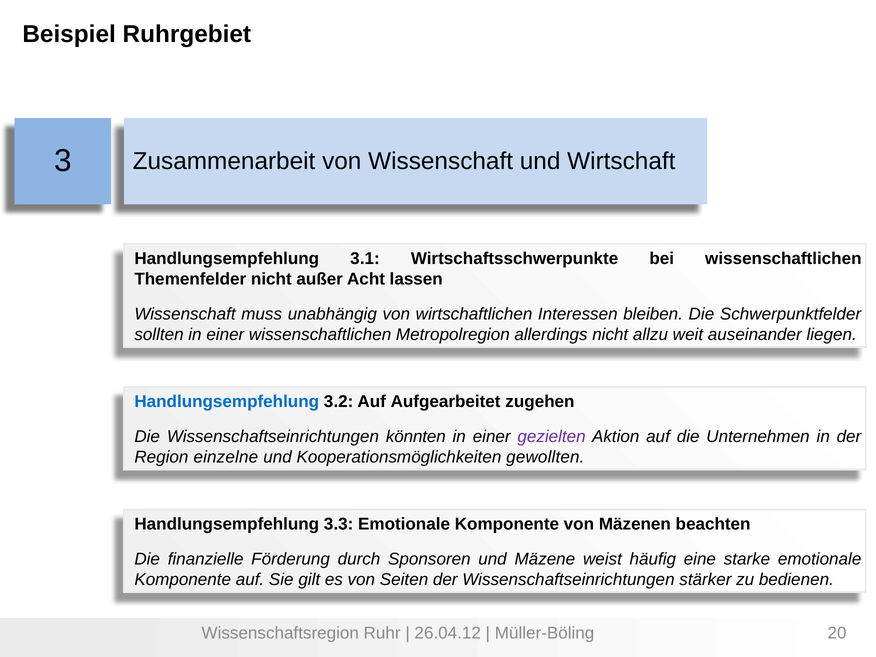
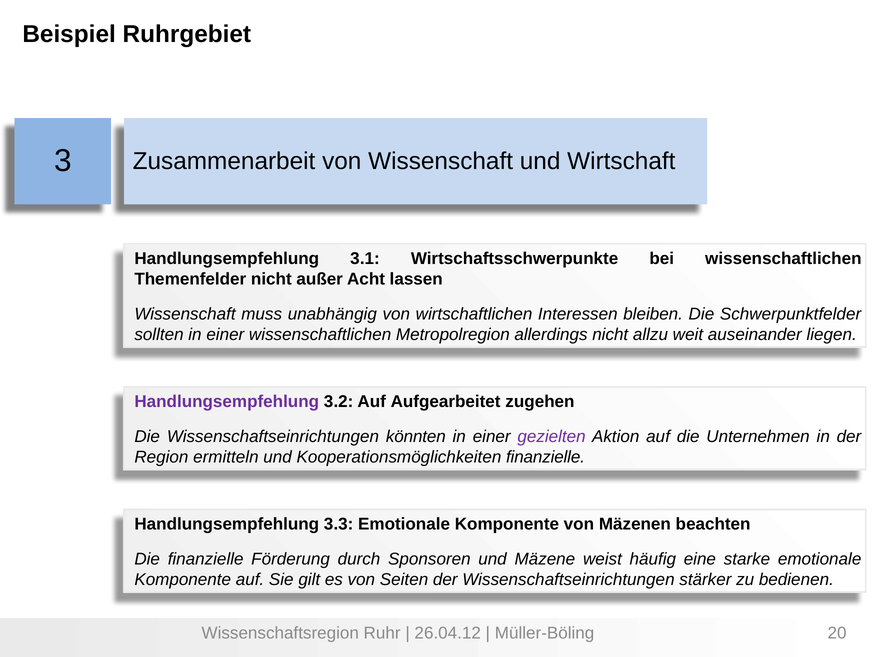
Handlungsempfehlung colour: blue -> purple (227, 402)
einzelne: einzelne -> ermitteln (226, 457)
Kooperationsmöglichkeiten gewollten: gewollten -> finanzielle (545, 457)
